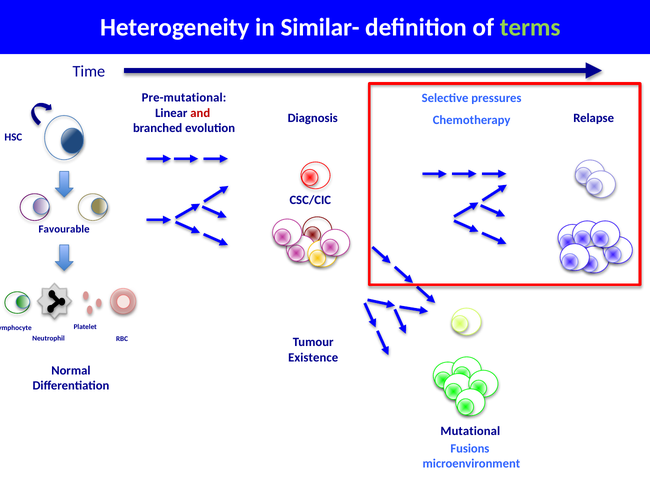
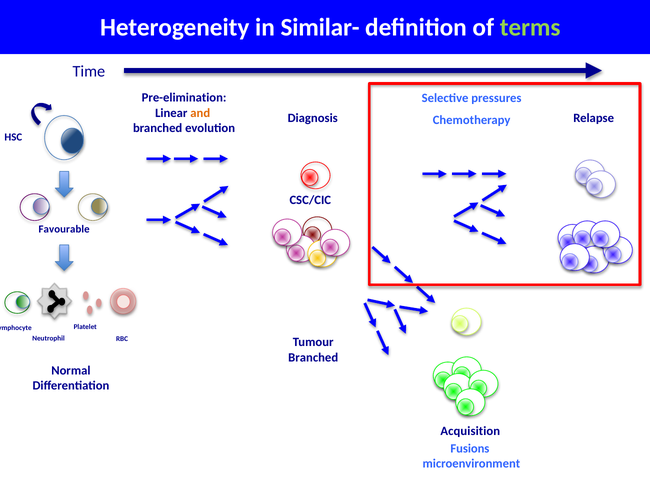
Pre-mutational: Pre-mutational -> Pre-elimination (184, 98)
and colour: red -> orange (200, 113)
Existence: Existence -> Branched (313, 358)
Mutational: Mutational -> Acquisition (470, 431)
